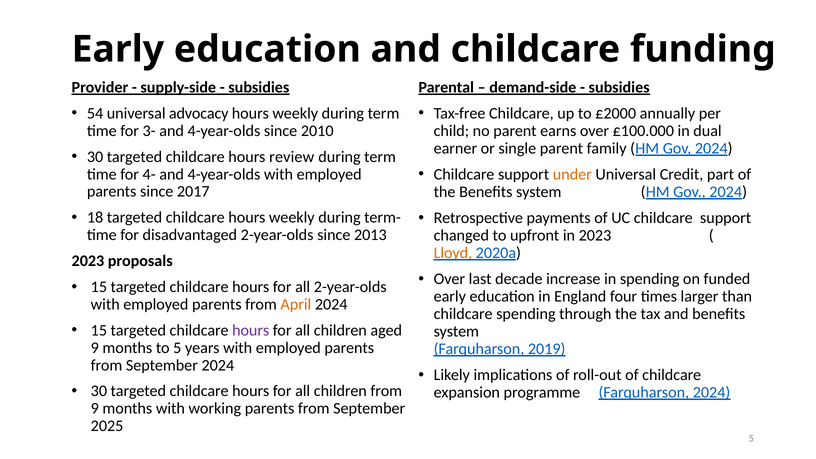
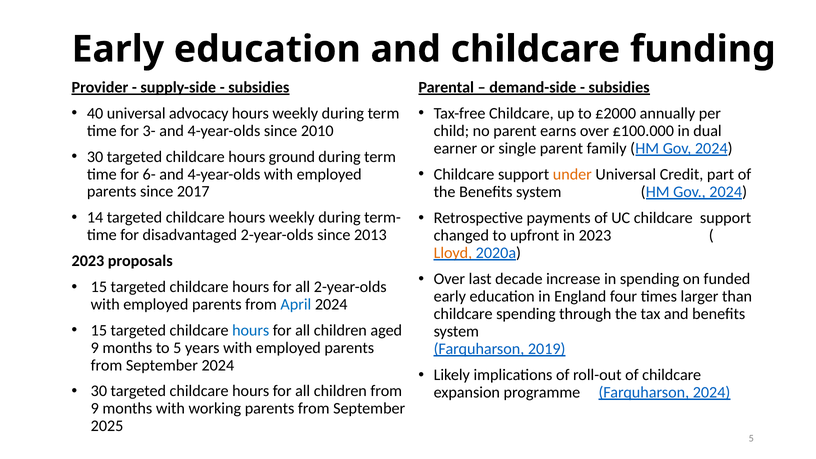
54: 54 -> 40 (95, 113)
review: review -> ground (292, 157)
4-: 4- -> 6- (149, 174)
18: 18 -> 14 (95, 218)
April colour: orange -> blue (296, 304)
hours colour: purple -> blue (251, 330)
